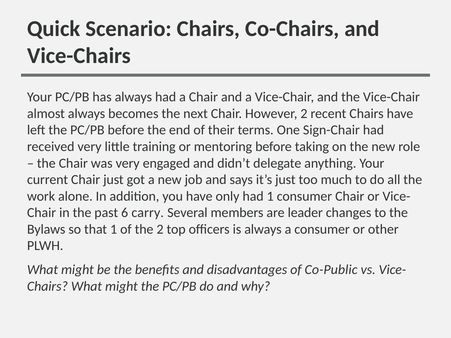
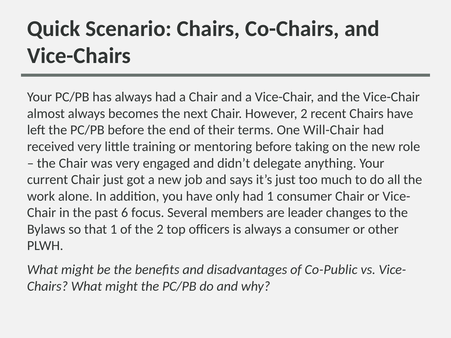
Sign-Chair: Sign-Chair -> Will-Chair (331, 130)
carry: carry -> focus (148, 213)
